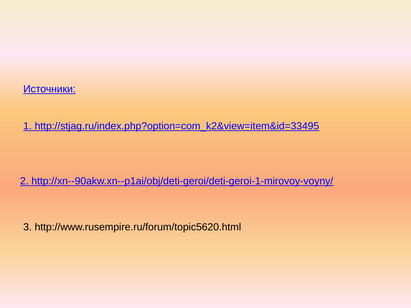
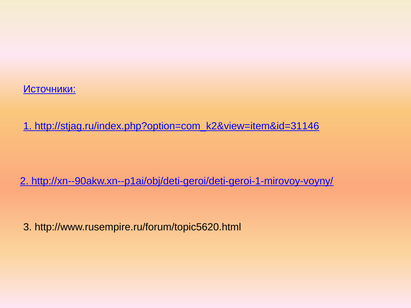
http://stjag.ru/index.php?option=com_k2&view=item&id=33495: http://stjag.ru/index.php?option=com_k2&view=item&id=33495 -> http://stjag.ru/index.php?option=com_k2&view=item&id=31146 (177, 126)
